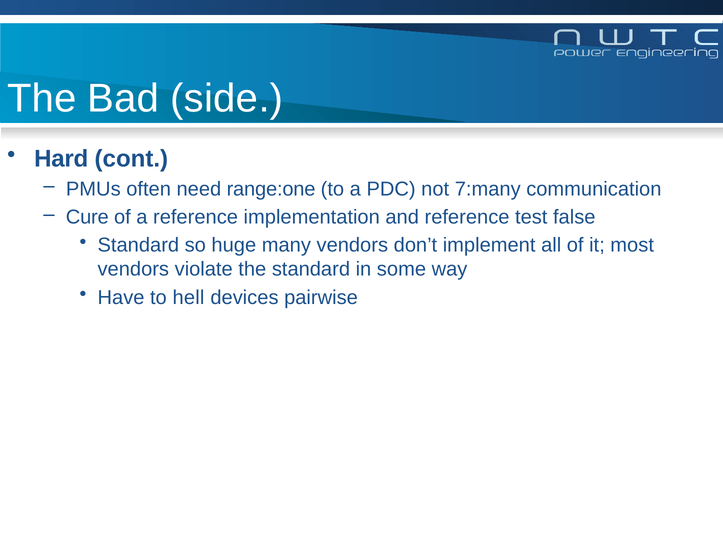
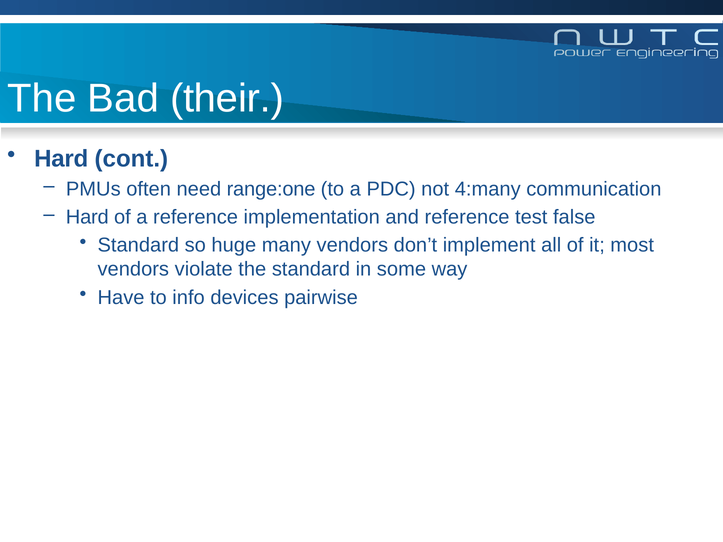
side: side -> their (227, 98)
7:many: 7:many -> 4:many (488, 189)
Cure: Cure -> Hard (87, 217)
hell: hell -> info (189, 298)
